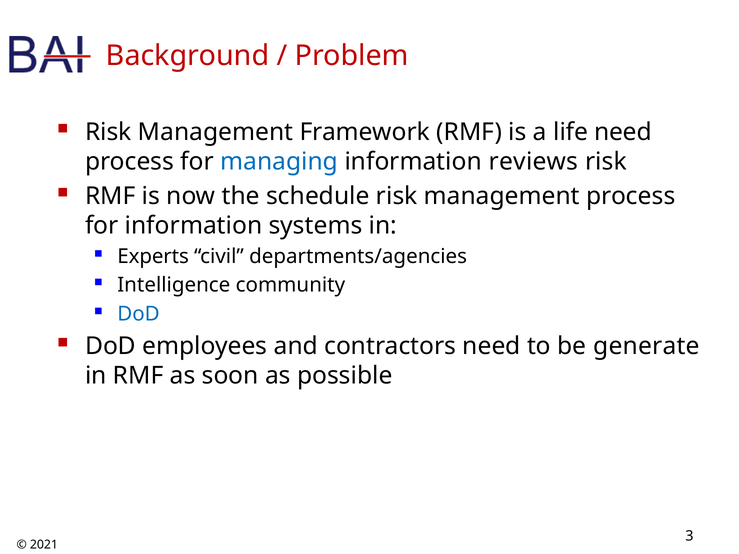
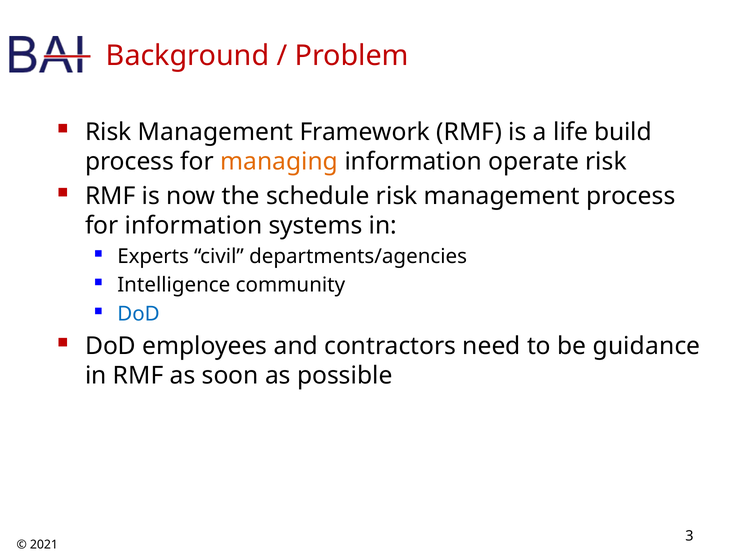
life need: need -> build (623, 132)
managing colour: blue -> orange (279, 162)
reviews: reviews -> operate (534, 162)
generate: generate -> guidance (647, 346)
